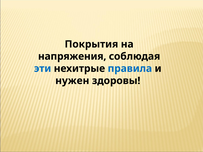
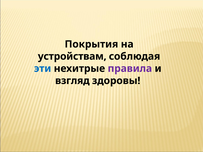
напряжения: напряжения -> устройствам (72, 56)
правила colour: blue -> purple (130, 69)
нужен: нужен -> взгляд (72, 81)
